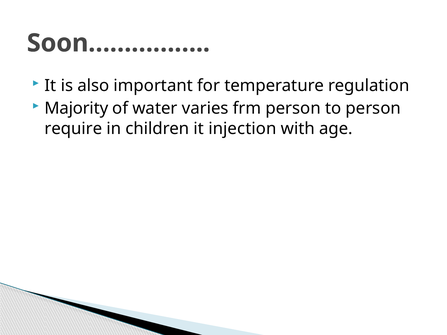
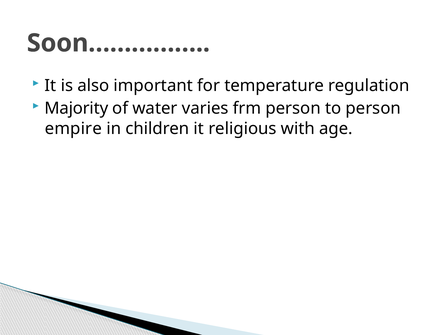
require: require -> empire (73, 129)
injection: injection -> religious (242, 129)
